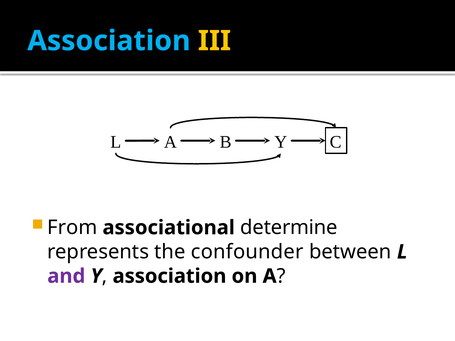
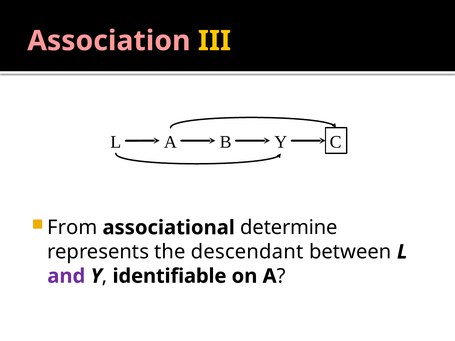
Association colour: light blue -> pink (109, 41)
confounder: confounder -> descendant (247, 252)
association: association -> identifiable (170, 276)
